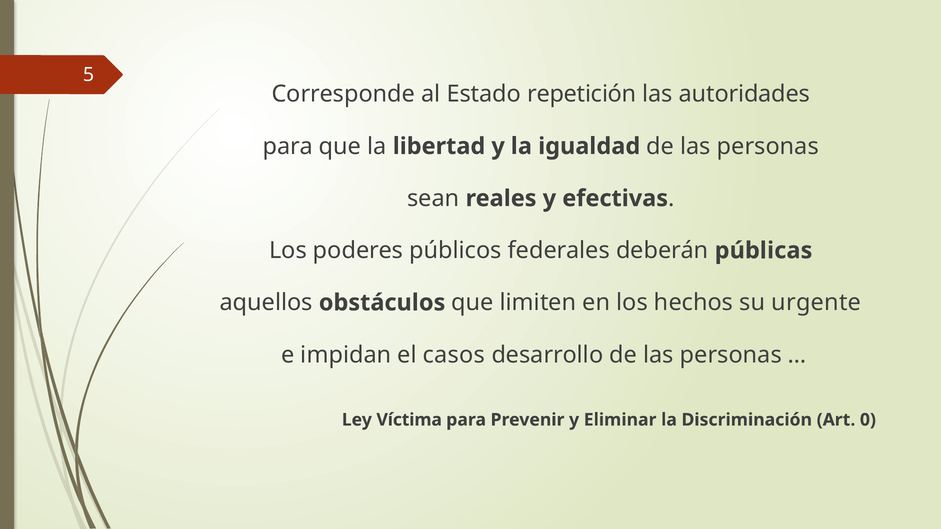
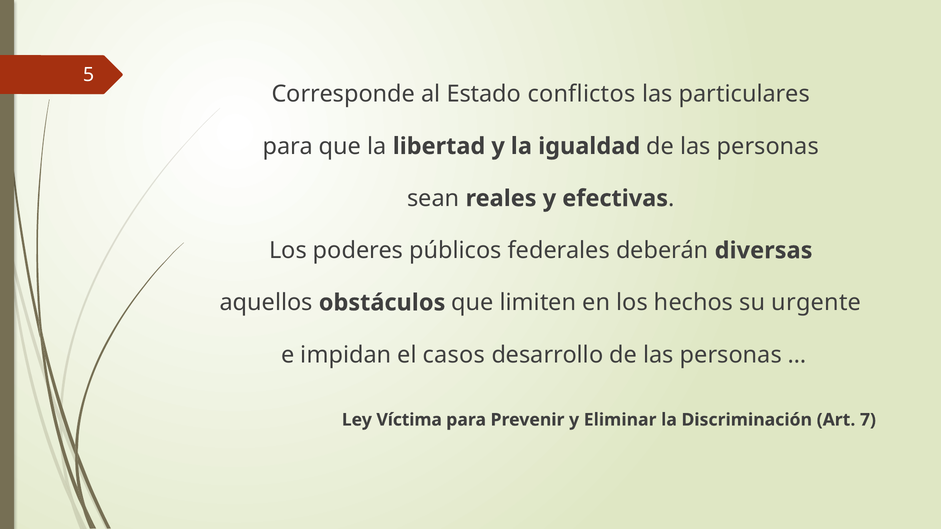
repetición: repetición -> conflictos (582, 94)
autoridades: autoridades -> particulares (744, 94)
públicas: públicas -> diversas (764, 251)
0: 0 -> 7 (868, 420)
